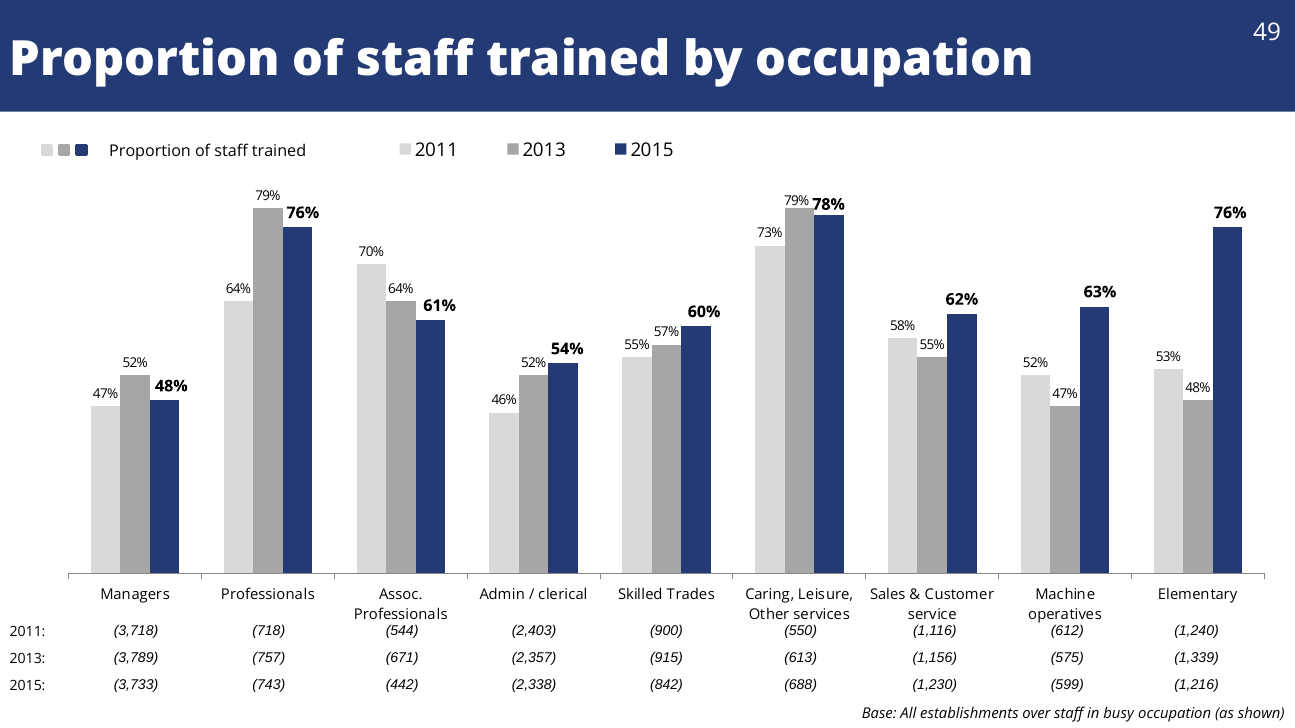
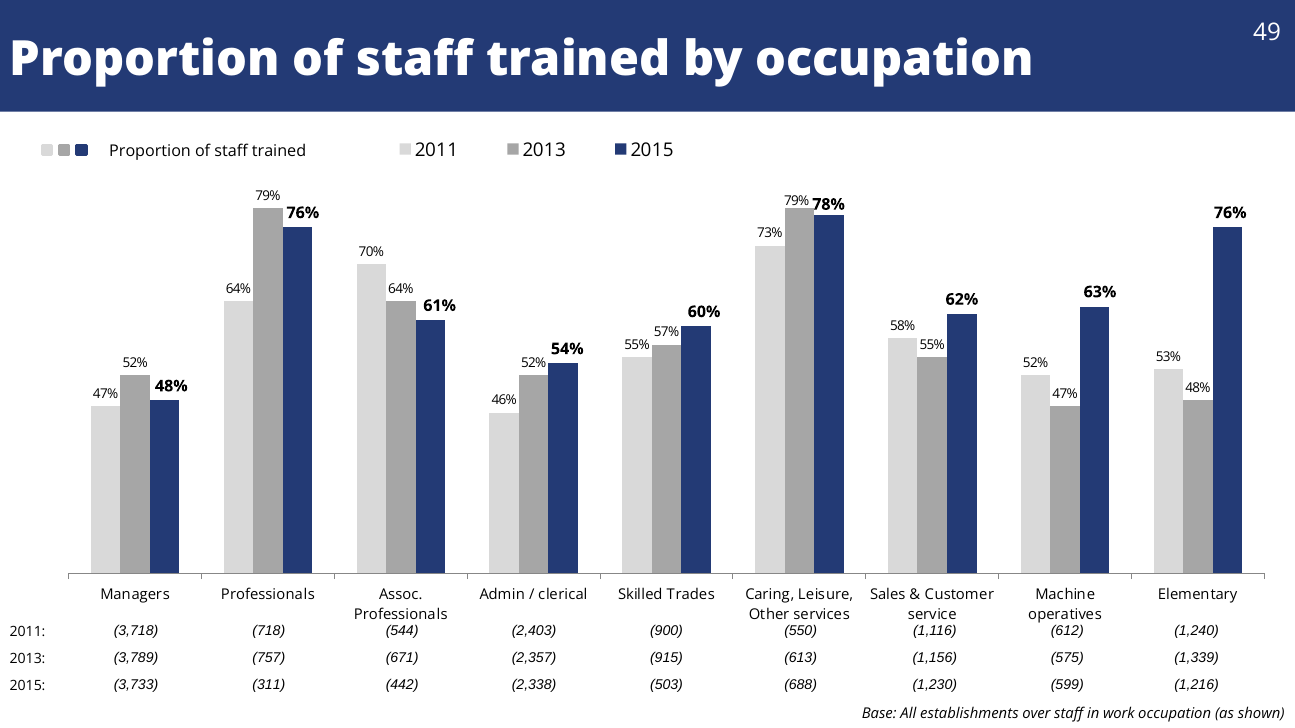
743: 743 -> 311 (269, 685)
842: 842 -> 503 (667, 685)
busy: busy -> work (1119, 714)
